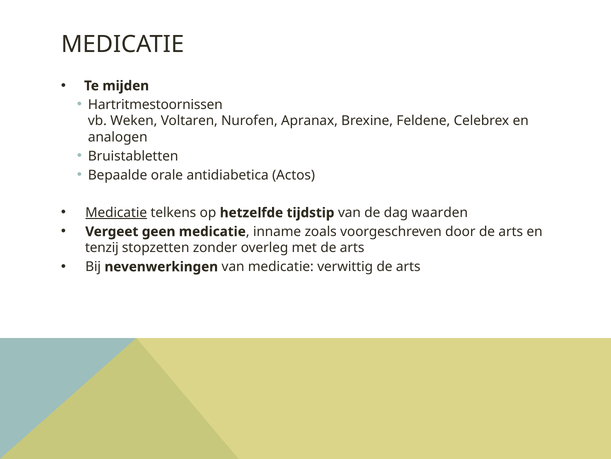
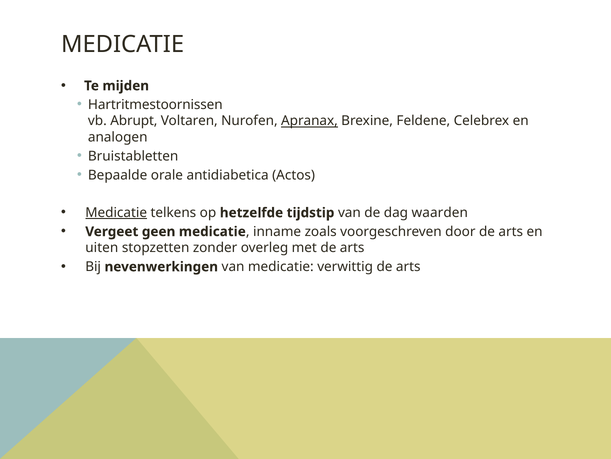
Weken: Weken -> Abrupt (134, 121)
Apranax underline: none -> present (309, 121)
tenzij: tenzij -> uiten (102, 248)
